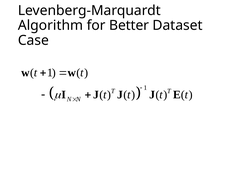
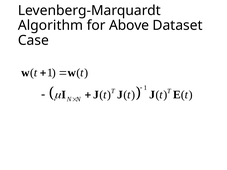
Better: Better -> Above (129, 25)
